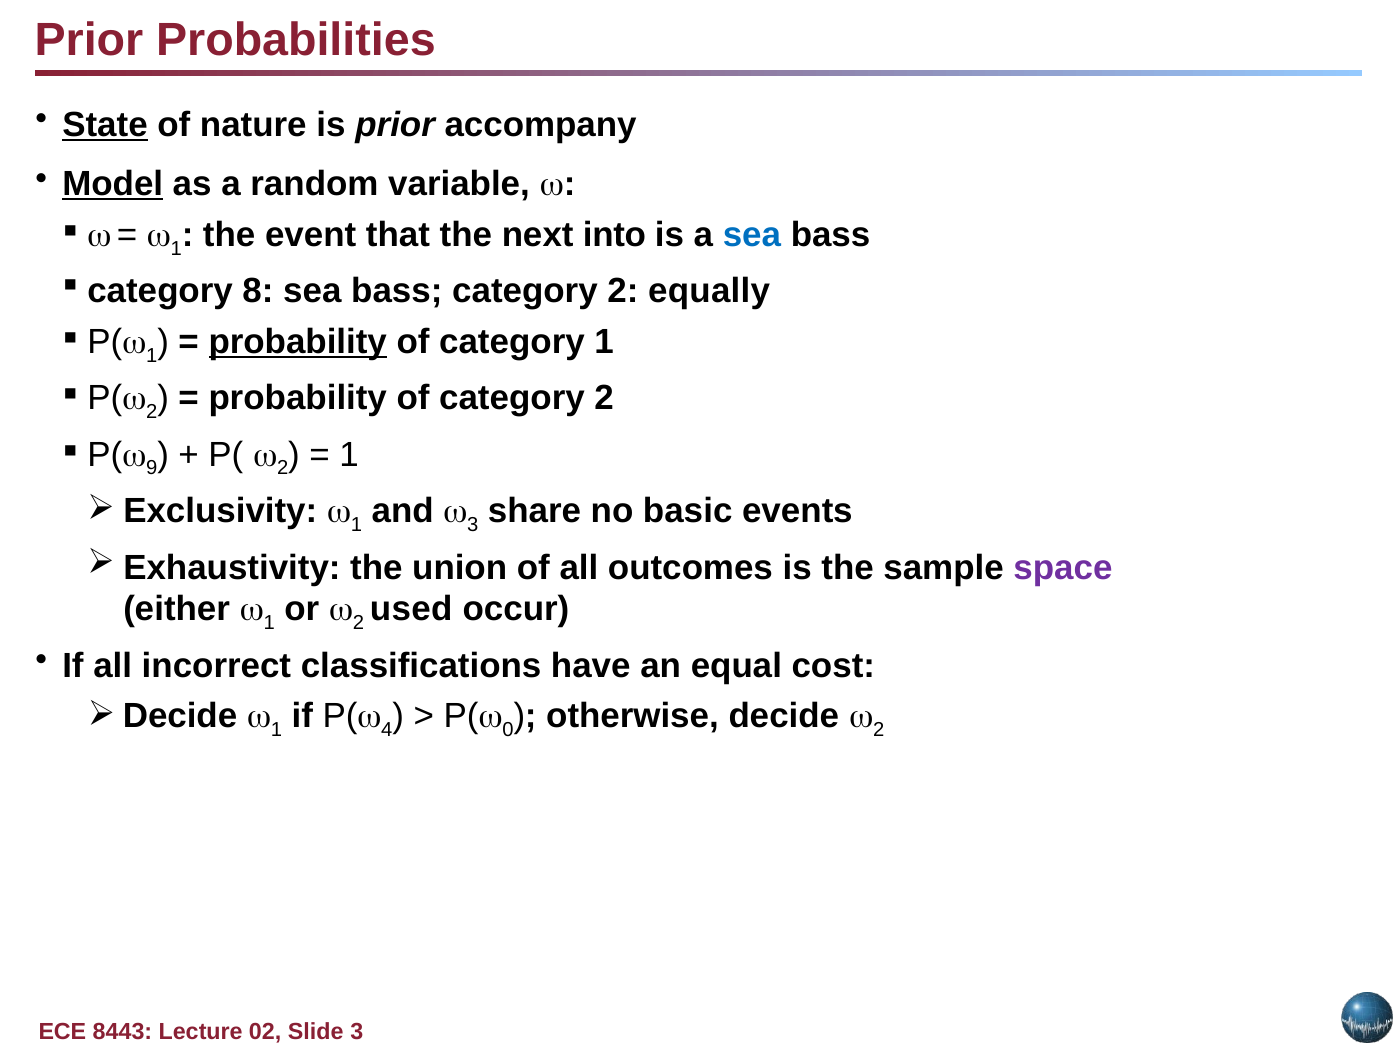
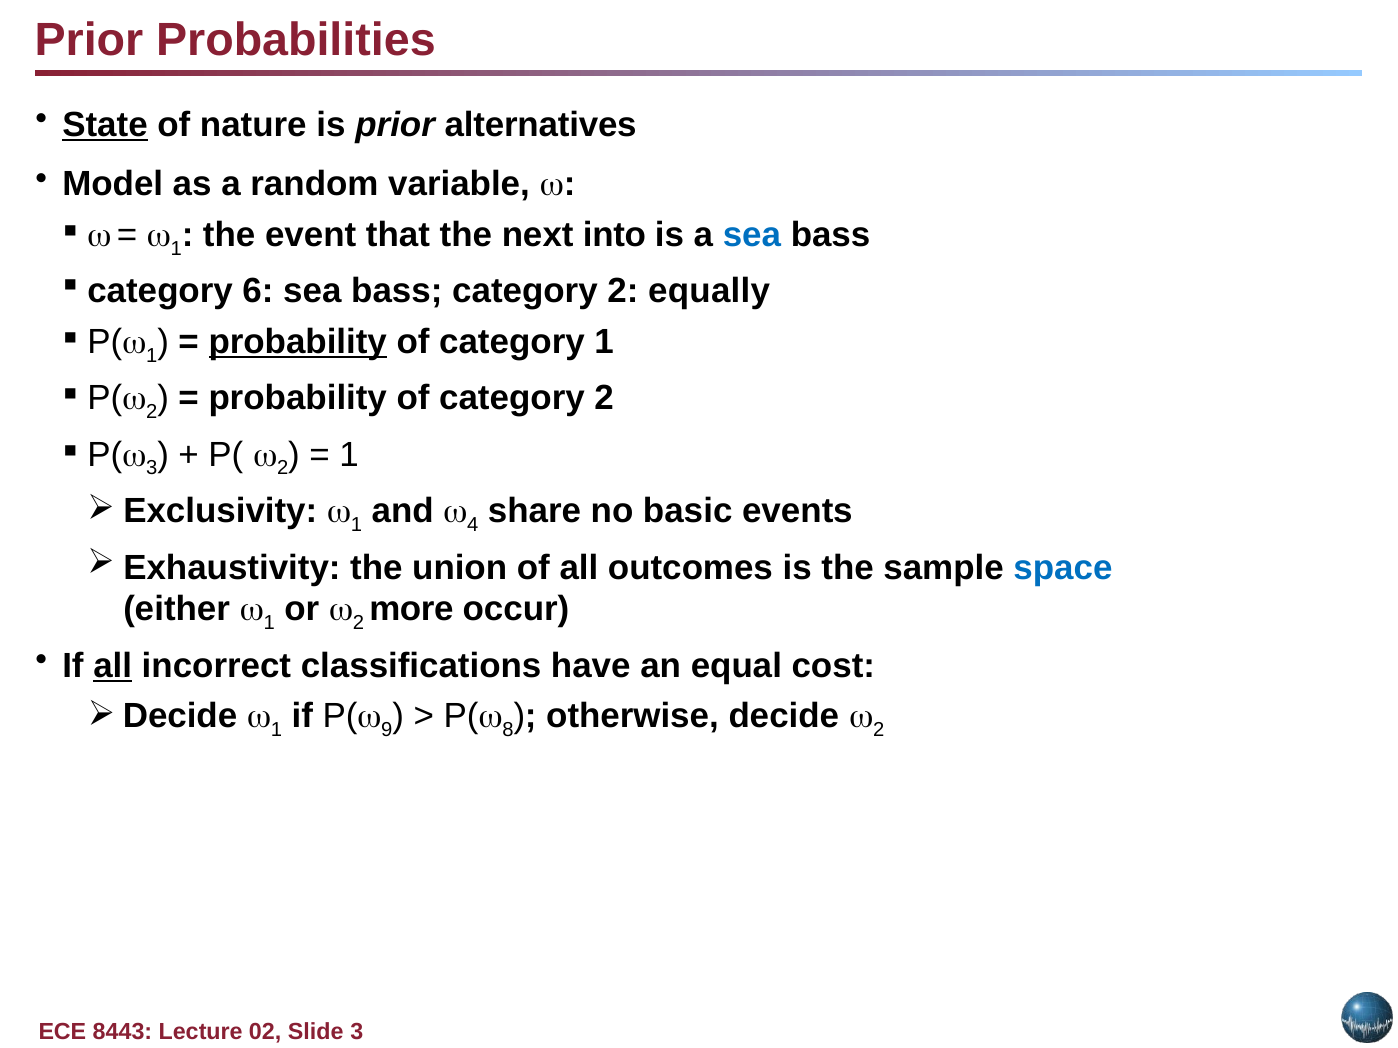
accompany: accompany -> alternatives (541, 125)
Model underline: present -> none (113, 184)
8: 8 -> 6 (258, 291)
9: 9 -> 3 (152, 469)
3: 3 -> 4 (473, 525)
space colour: purple -> blue (1063, 568)
used: used -> more (411, 610)
all underline: none -> present (113, 666)
4: 4 -> 9 (387, 730)
0: 0 -> 8 (508, 730)
